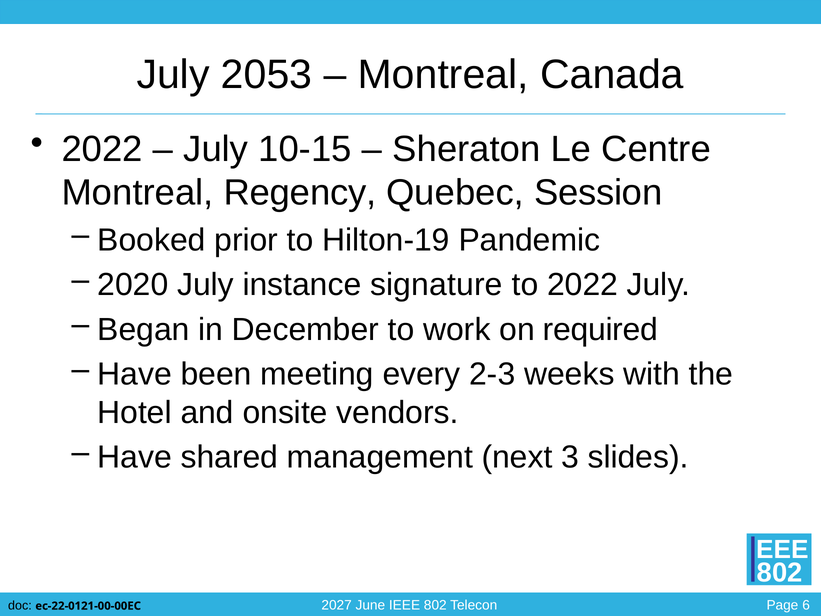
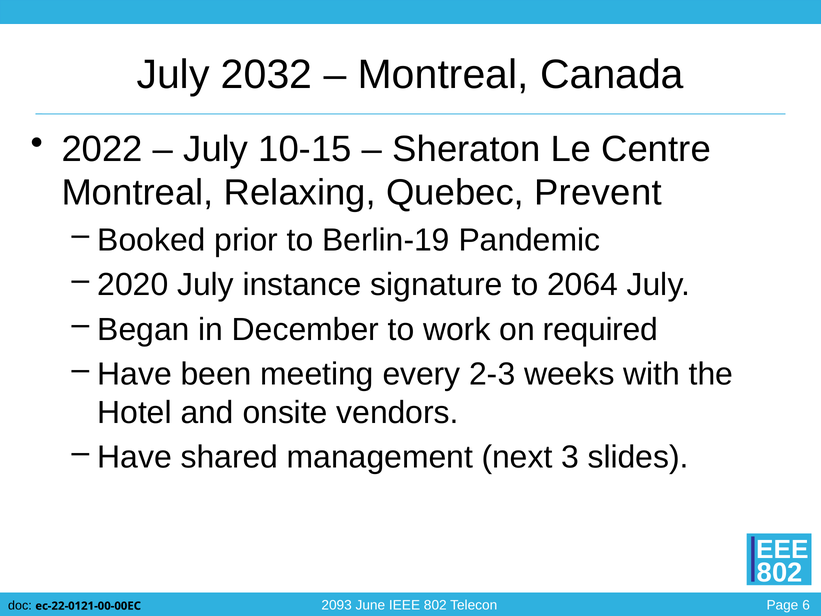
2053: 2053 -> 2032 (267, 75)
Regency: Regency -> Relaxing (300, 193)
Session: Session -> Prevent (598, 193)
Hilton-19: Hilton-19 -> Berlin-19 (386, 240)
to 2022: 2022 -> 2064 (583, 285)
2027: 2027 -> 2093 (337, 605)
